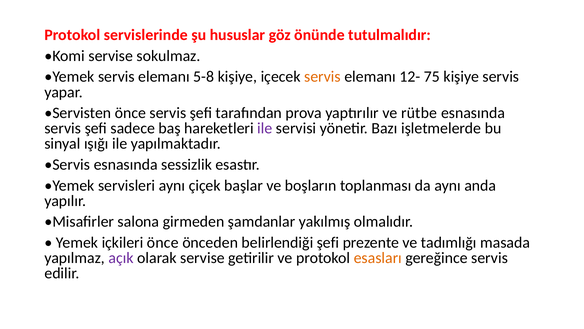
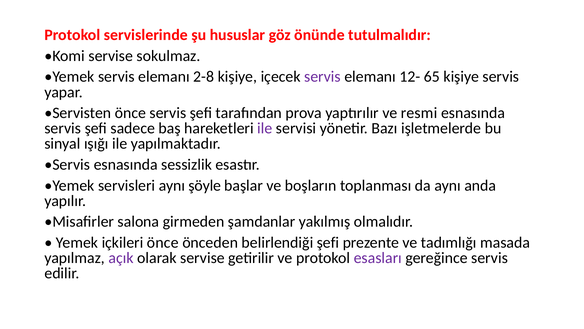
5-8: 5-8 -> 2-8 (204, 77)
servis colour: orange -> purple (322, 77)
75: 75 -> 65 (432, 77)
rütbe: rütbe -> resmi (419, 113)
çiçek: çiçek -> şöyle (205, 185)
esasları colour: orange -> purple (378, 258)
